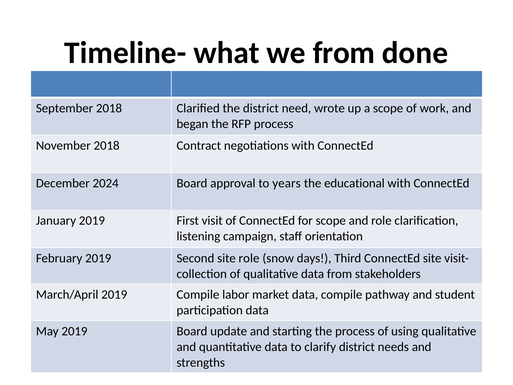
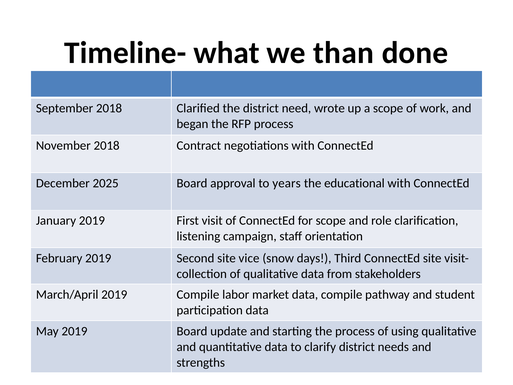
we from: from -> than (344, 53)
2024: 2024 -> 2025 (106, 183)
site role: role -> vice (249, 258)
